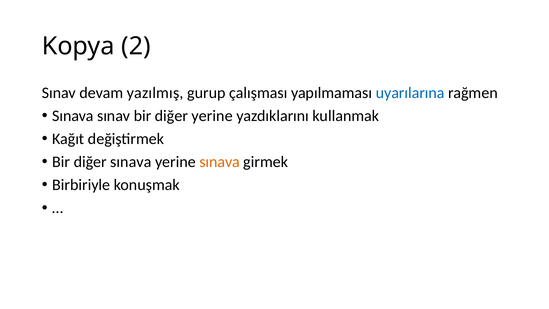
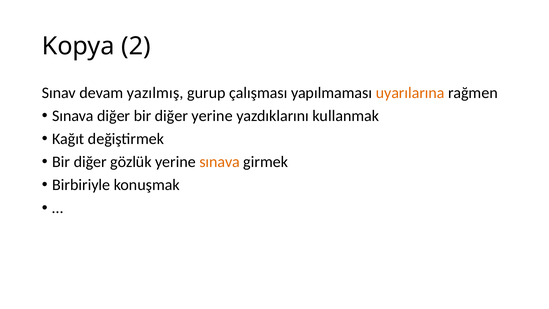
uyarılarına colour: blue -> orange (410, 93)
Sınava sınav: sınav -> diğer (114, 116)
diğer sınava: sınava -> gözlük (131, 162)
